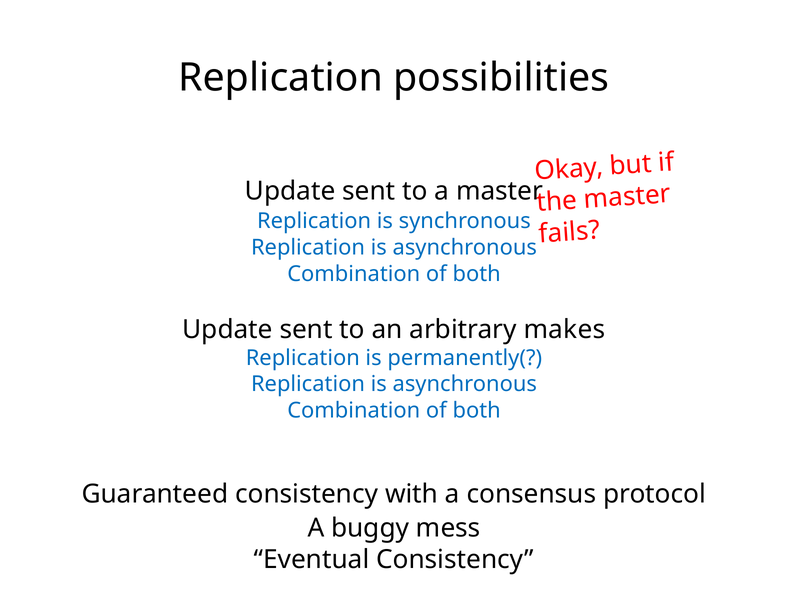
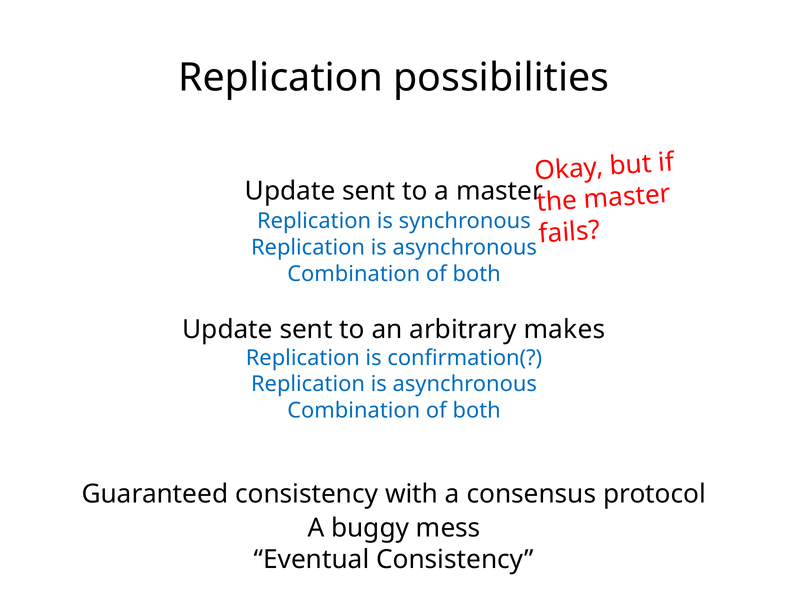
permanently(: permanently( -> confirmation( (465, 358)
